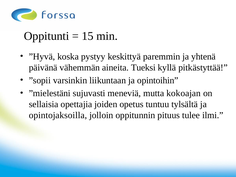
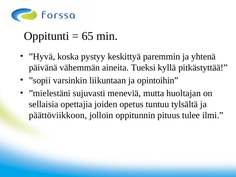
15: 15 -> 65 (88, 36)
kokoajan: kokoajan -> huoltajan (184, 93)
opintojaksoilla: opintojaksoilla -> päättöviikkoon (58, 115)
